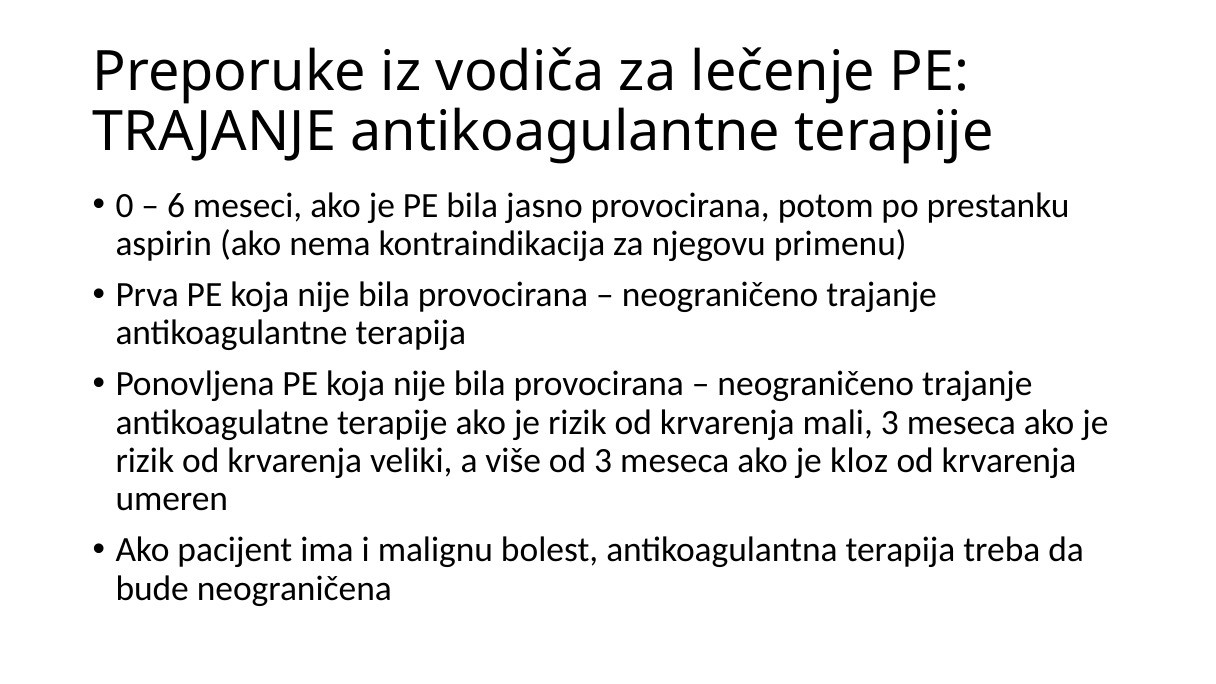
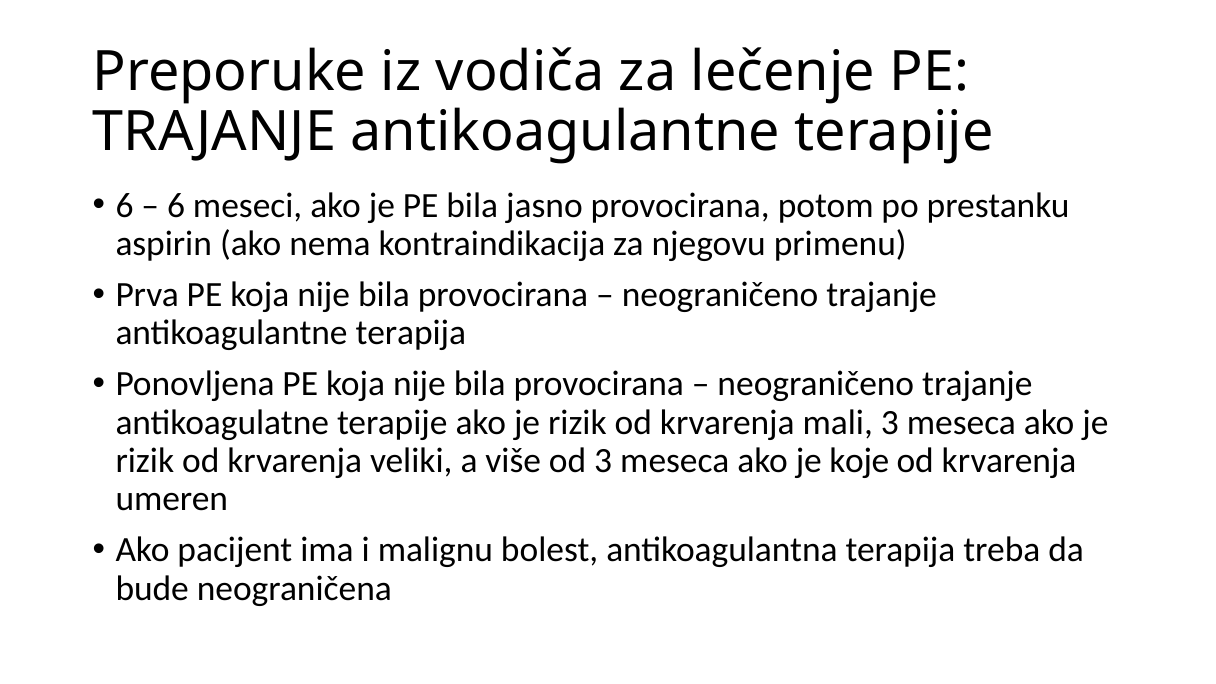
0: 0 -> 6 (124, 206)
kloz: kloz -> koje (859, 461)
